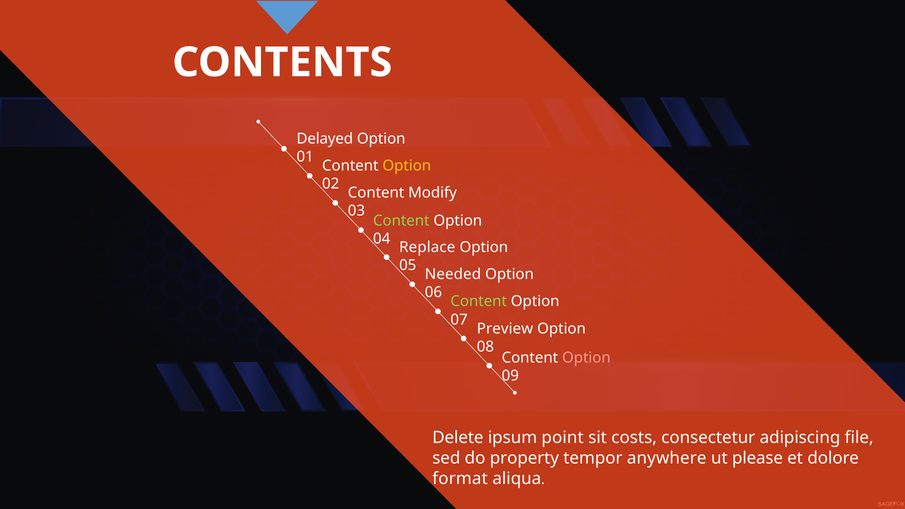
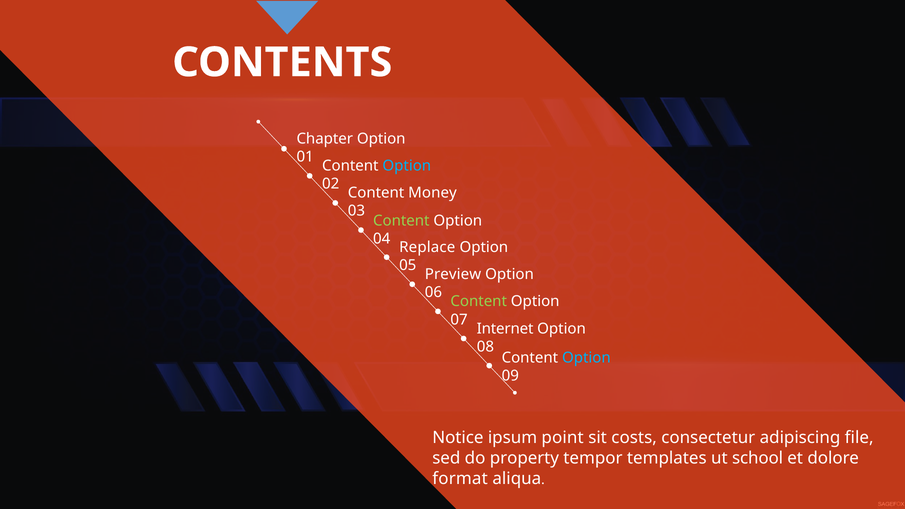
Delayed: Delayed -> Chapter (325, 139)
Option colour: yellow -> light blue (407, 166)
Modify: Modify -> Money (433, 193)
Needed: Needed -> Preview (453, 274)
Preview: Preview -> Internet (505, 329)
Option colour: pink -> light blue (586, 358)
Delete: Delete -> Notice (458, 438)
anywhere: anywhere -> templates (667, 458)
please: please -> school (758, 458)
